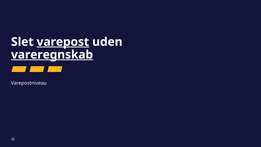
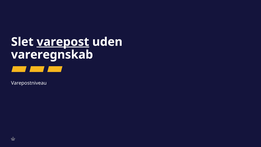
vareregnskab underline: present -> none (52, 55)
